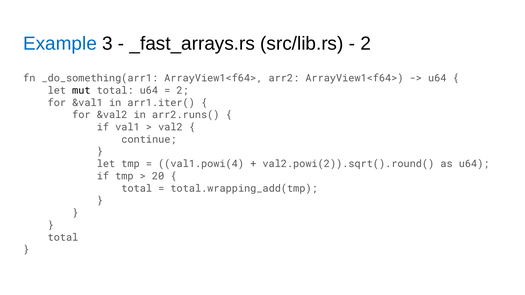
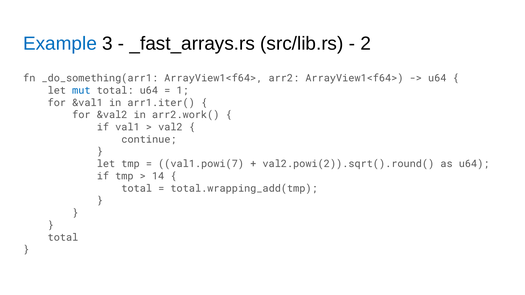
mut colour: black -> blue (81, 91)
2: 2 -> 1 (183, 91)
arr2.runs(: arr2.runs( -> arr2.work( (186, 115)
val1.powi(4: val1.powi(4 -> val1.powi(7 (201, 164)
20: 20 -> 14 (158, 176)
